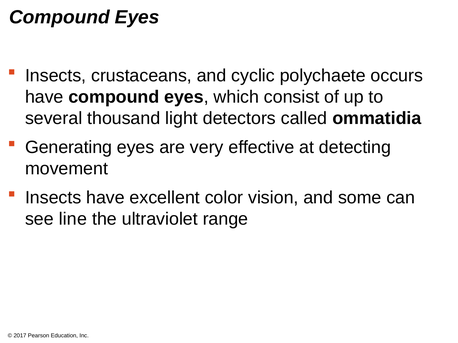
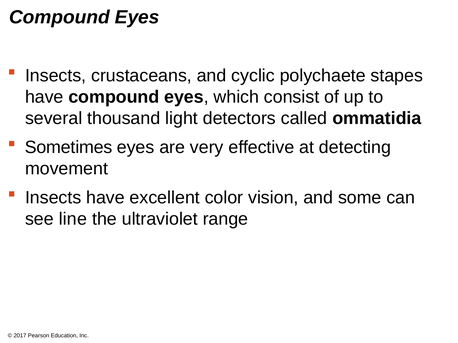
occurs: occurs -> stapes (397, 76)
Generating: Generating -> Sometimes (69, 147)
